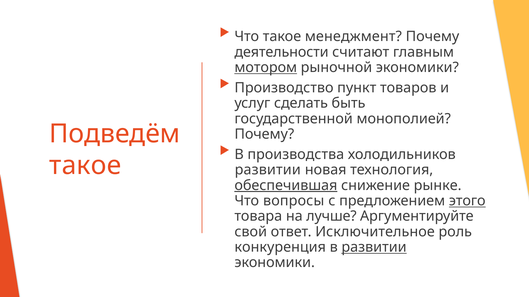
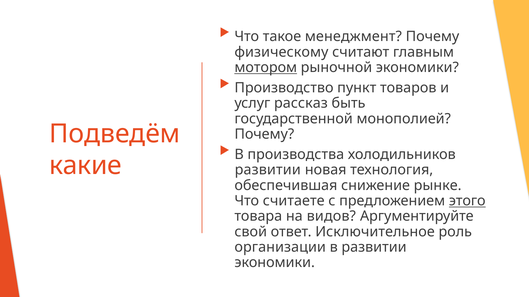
деятельности: деятельности -> физическому (281, 52)
сделать: сделать -> рассказ (301, 103)
такое: такое -> какие (85, 166)
обеспечившая underline: present -> none (286, 186)
вопросы: вопросы -> считаете (294, 201)
лучше: лучше -> видов (331, 217)
конкуренция: конкуренция -> организации (280, 248)
развитии underline: present -> none (374, 248)
